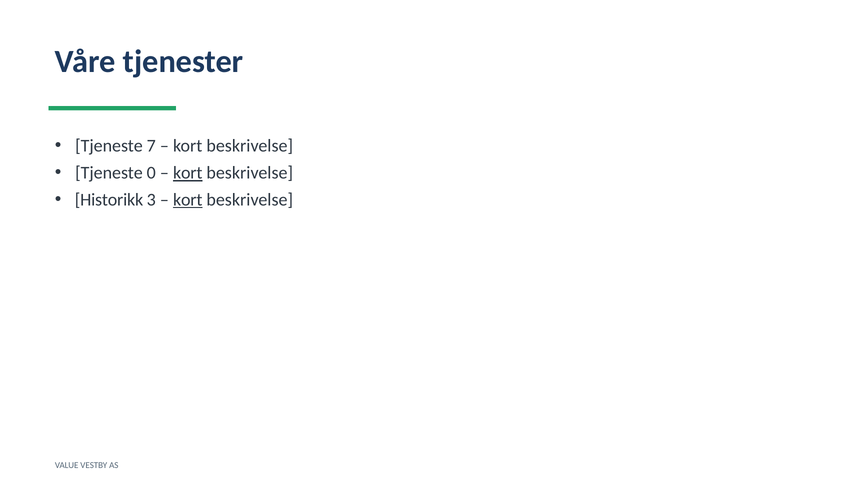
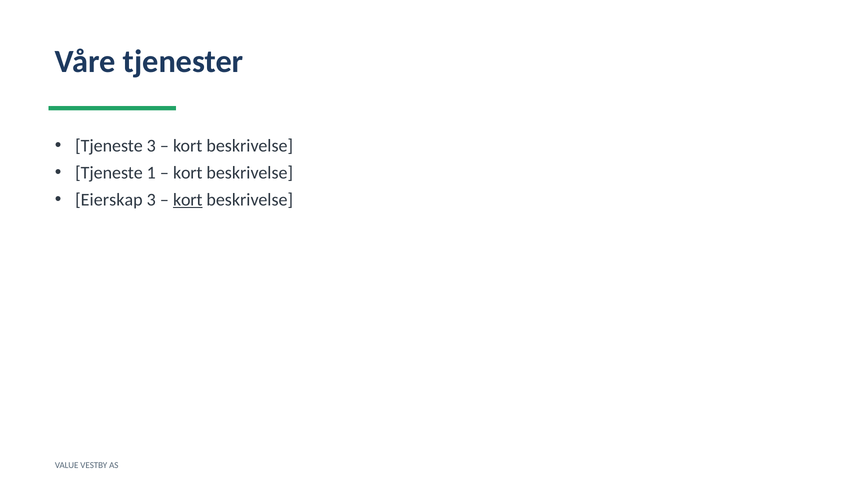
Tjeneste 7: 7 -> 3 (151, 146)
0: 0 -> 1 (151, 173)
kort underline: present -> none (188, 173)
Historikk: Historikk -> Eierskap (109, 200)
